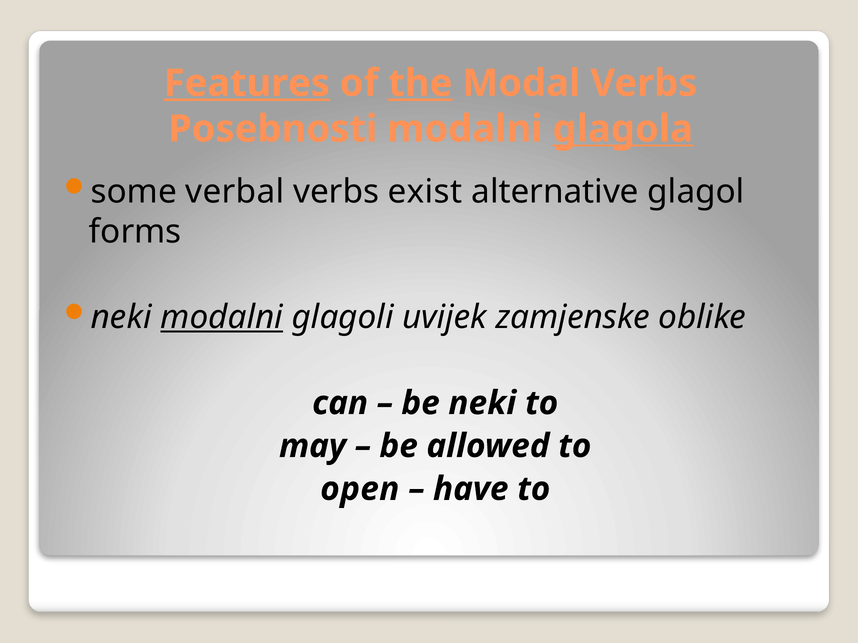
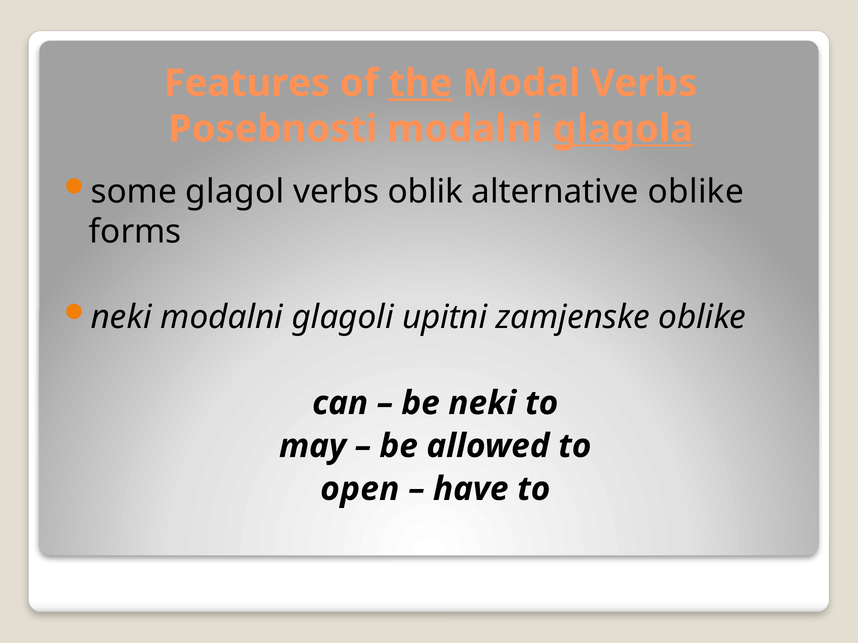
Features underline: present -> none (247, 83)
verbal: verbal -> glagol (235, 192)
exist: exist -> oblik (425, 192)
alternative glagol: glagol -> oblike (696, 192)
modalni underline: present -> none (222, 318)
uvijek: uvijek -> upitni (445, 318)
